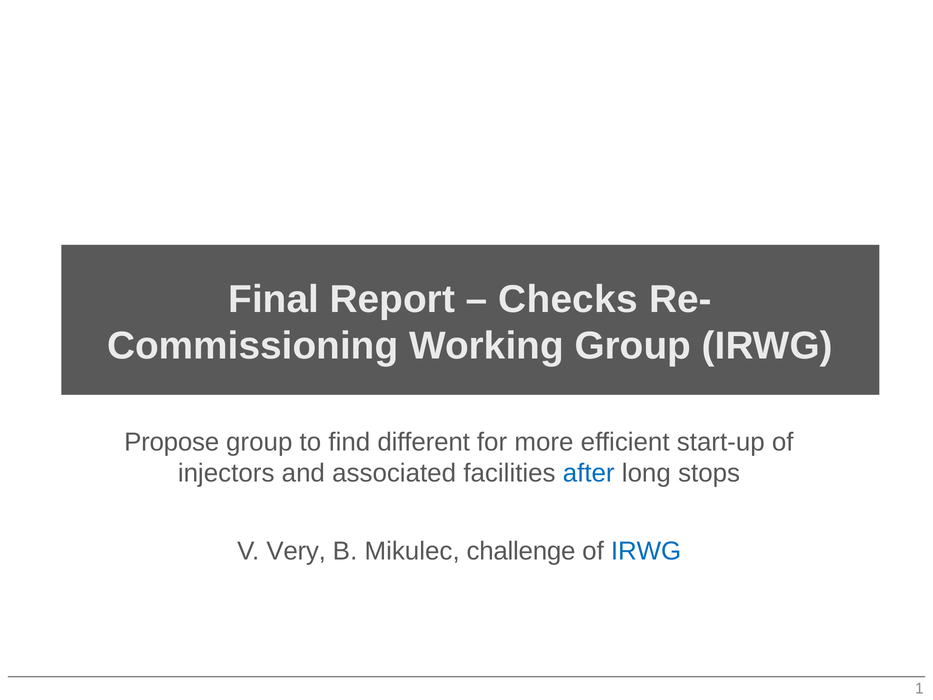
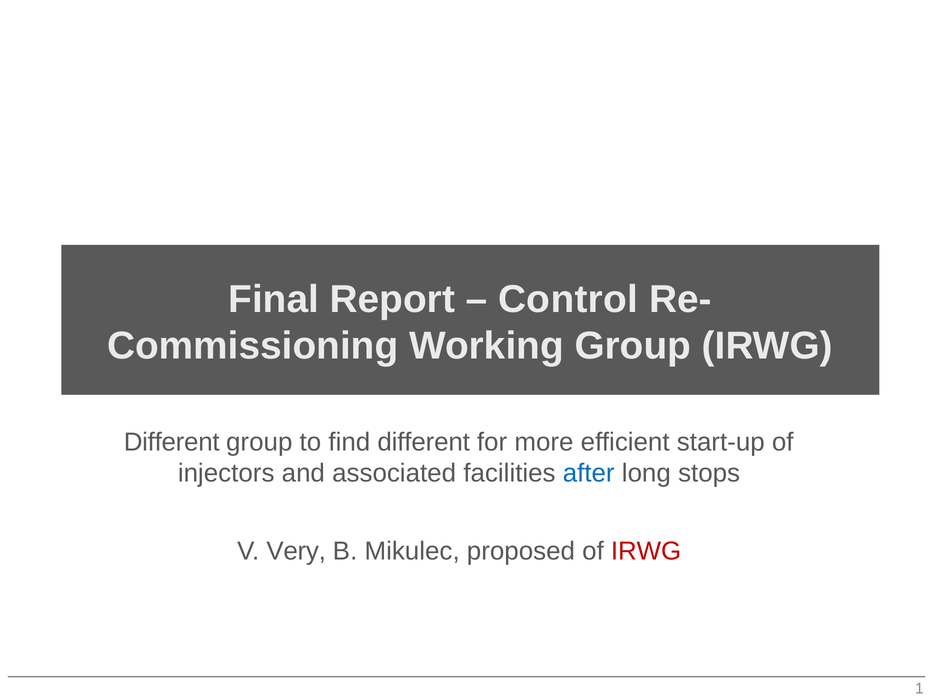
Checks: Checks -> Control (568, 299)
Propose: Propose -> Different (172, 442)
challenge: challenge -> proposed (521, 551)
IRWG colour: blue -> red (646, 551)
